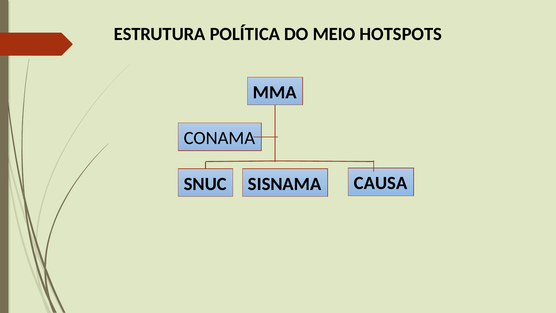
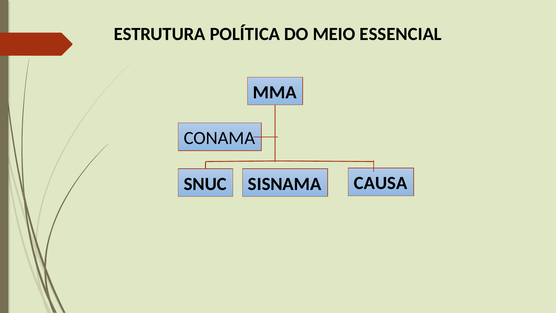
HOTSPOTS: HOTSPOTS -> ESSENCIAL (401, 34)
